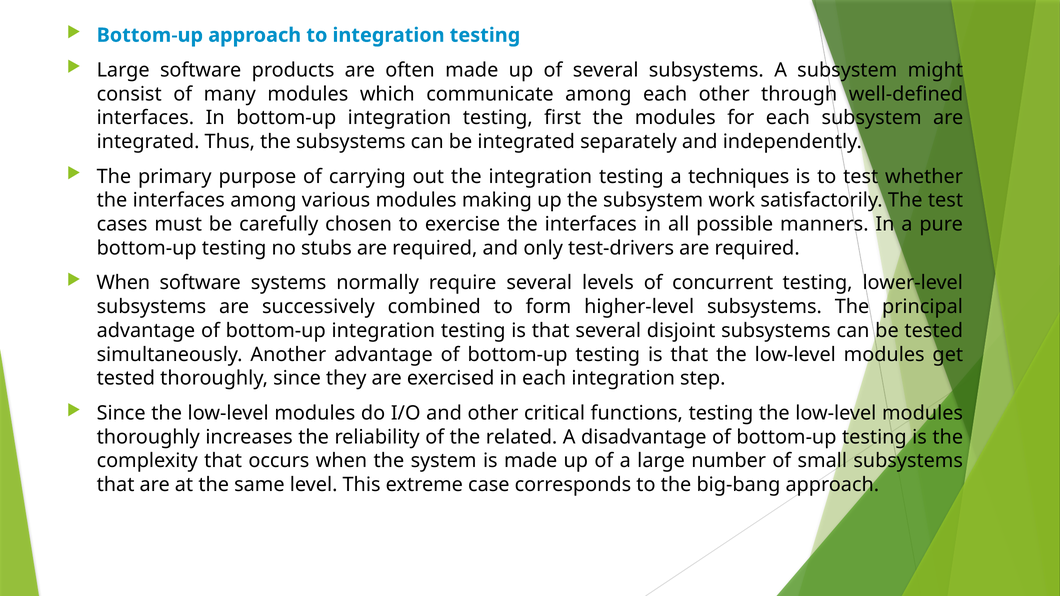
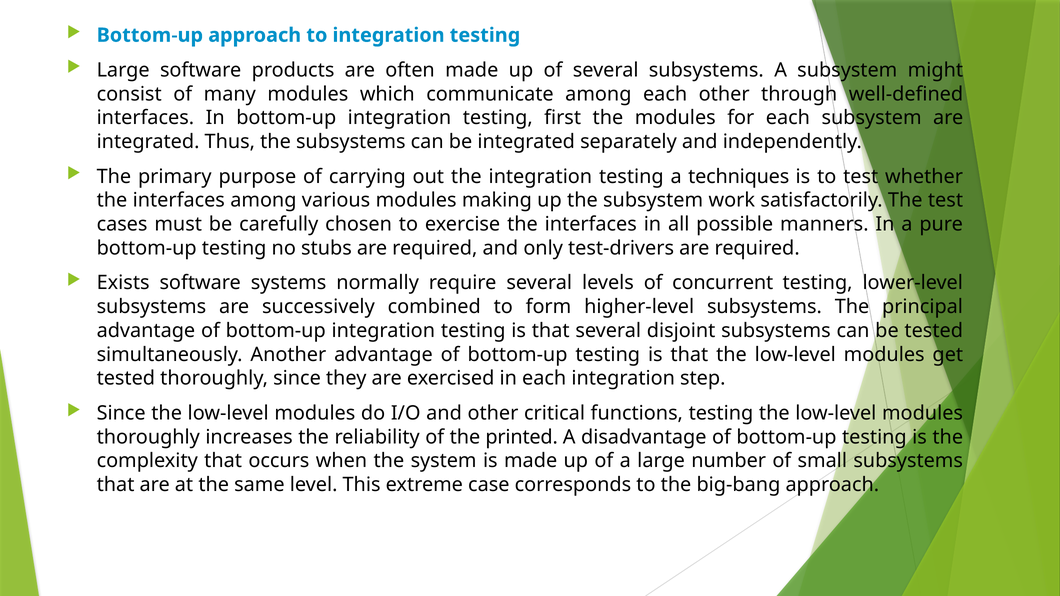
When: When -> Exists (123, 283)
related: related -> printed (522, 437)
